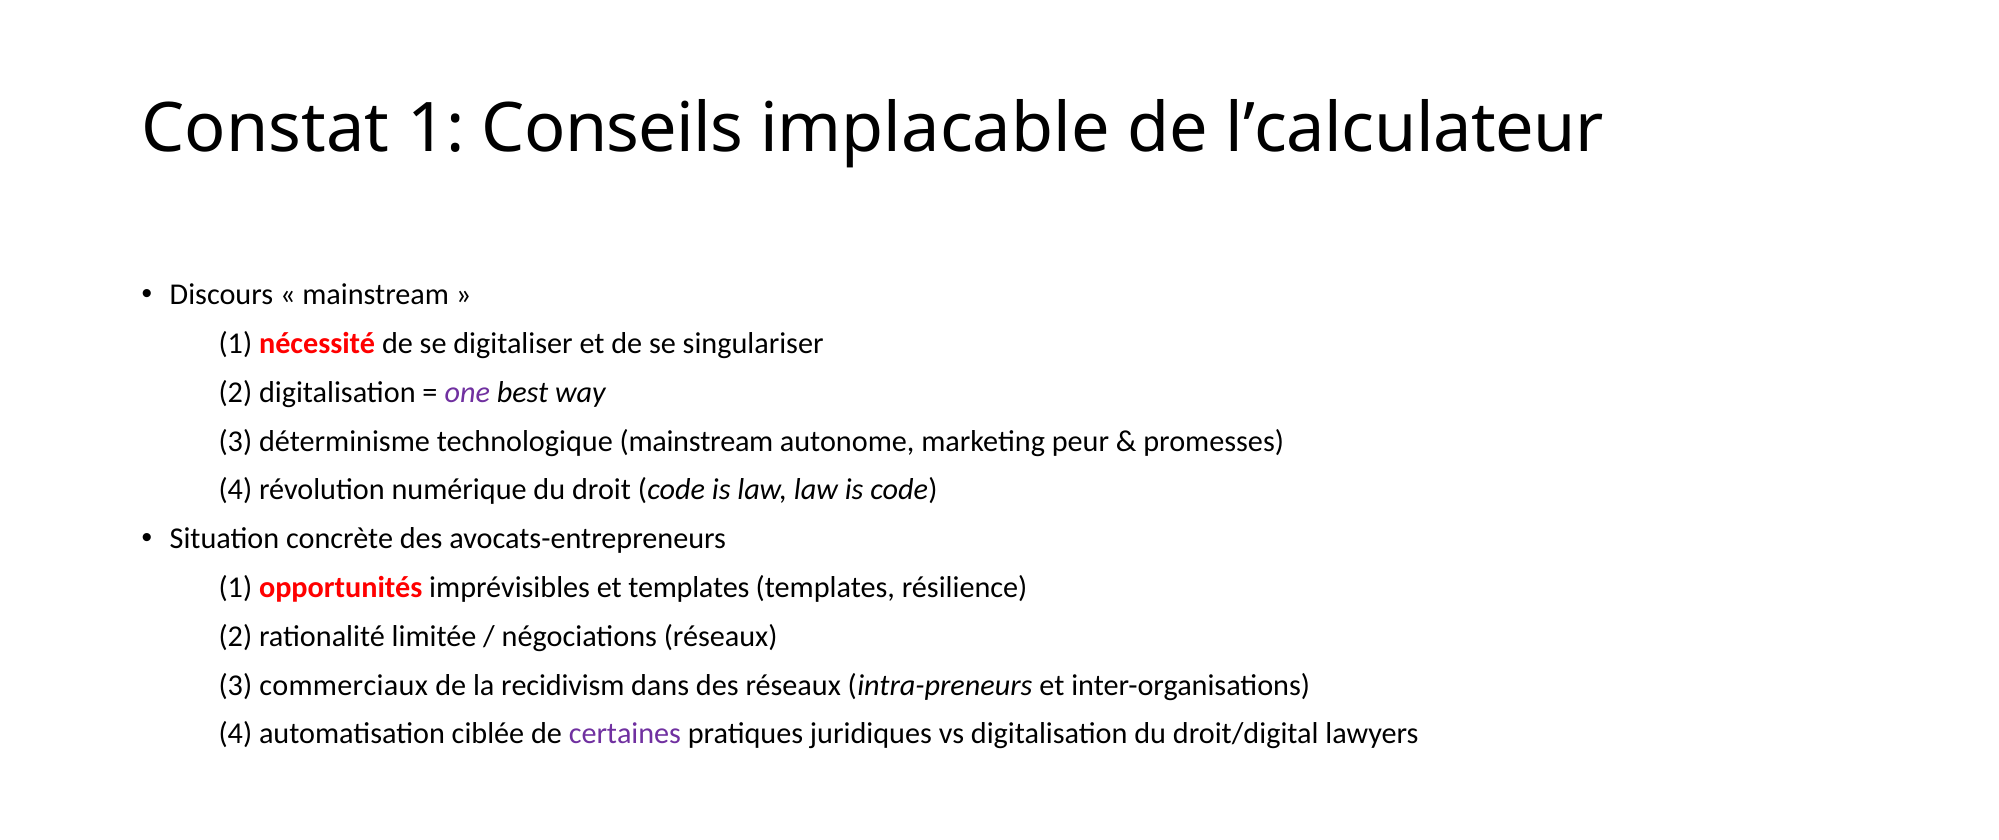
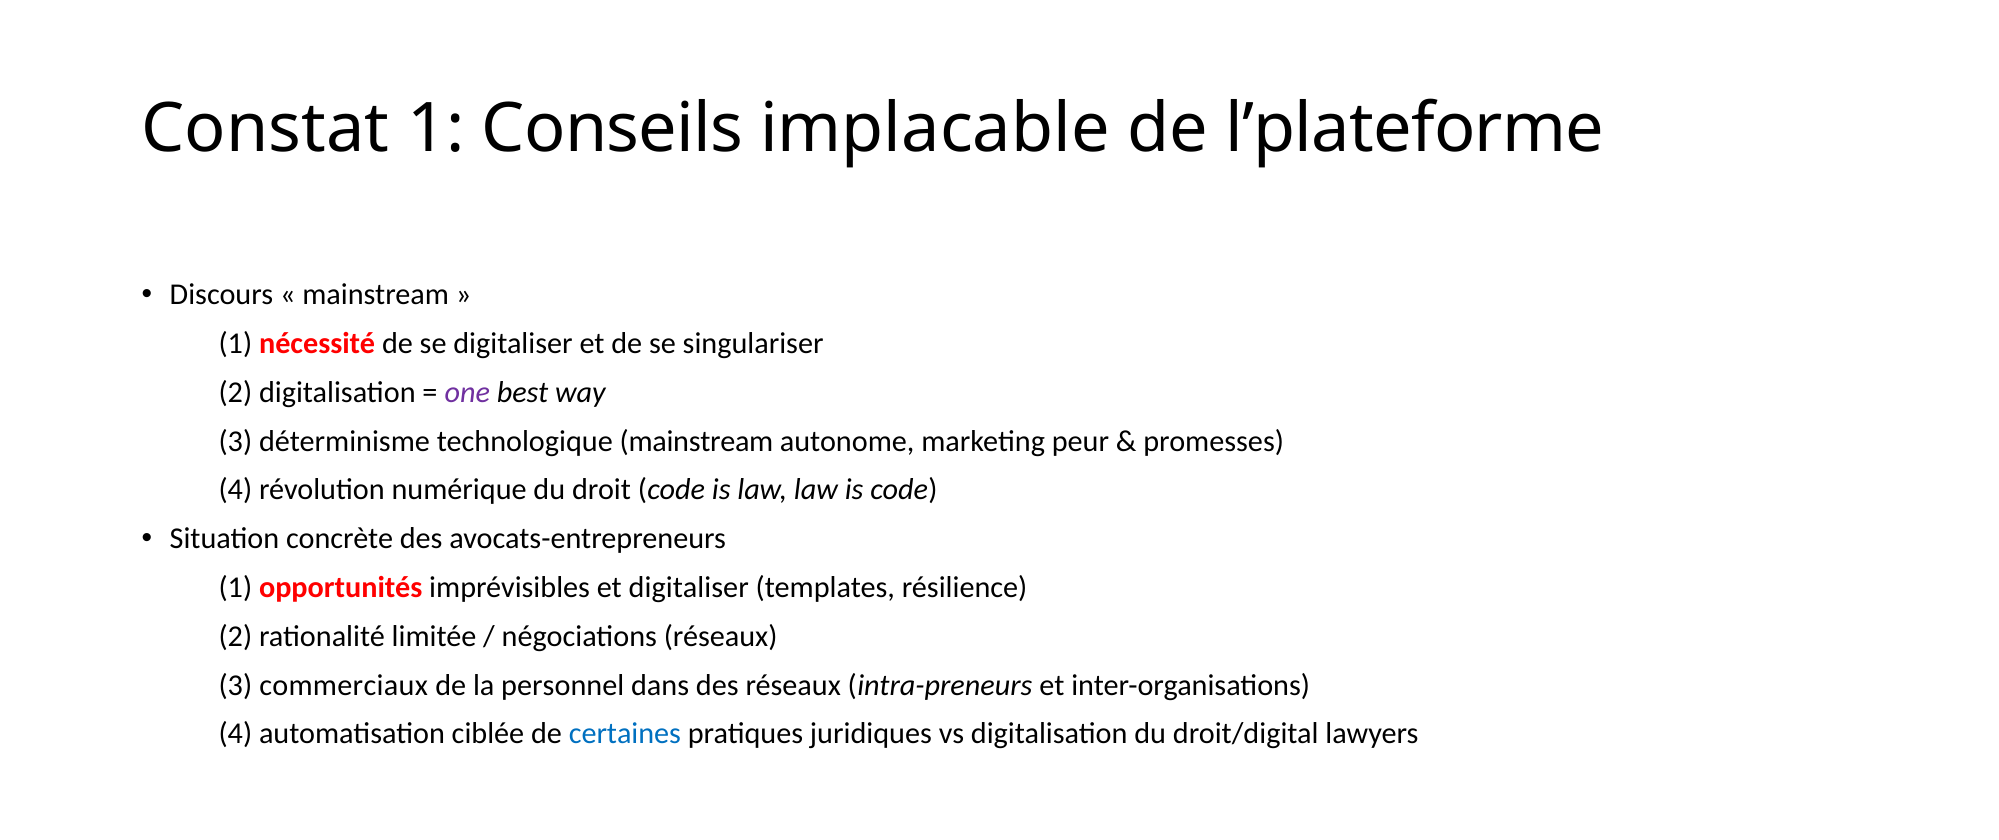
l’calculateur: l’calculateur -> l’plateforme (1415, 128)
et templates: templates -> digitaliser (689, 587)
recidivism: recidivism -> personnel (563, 685)
certaines colour: purple -> blue (625, 734)
